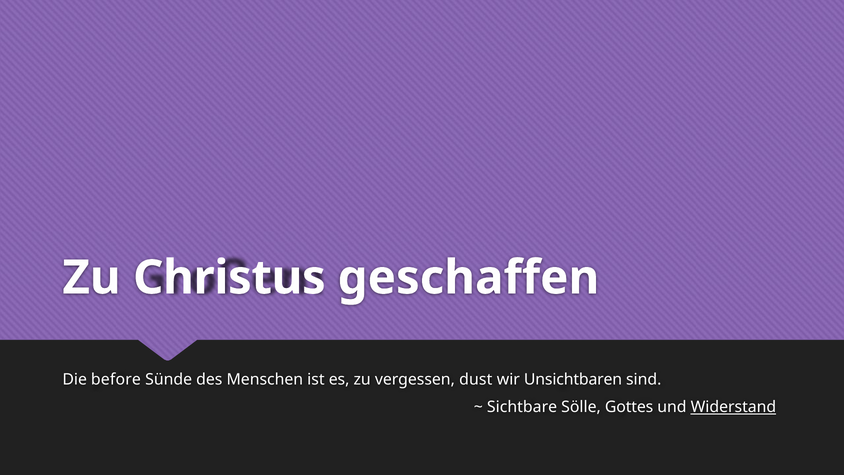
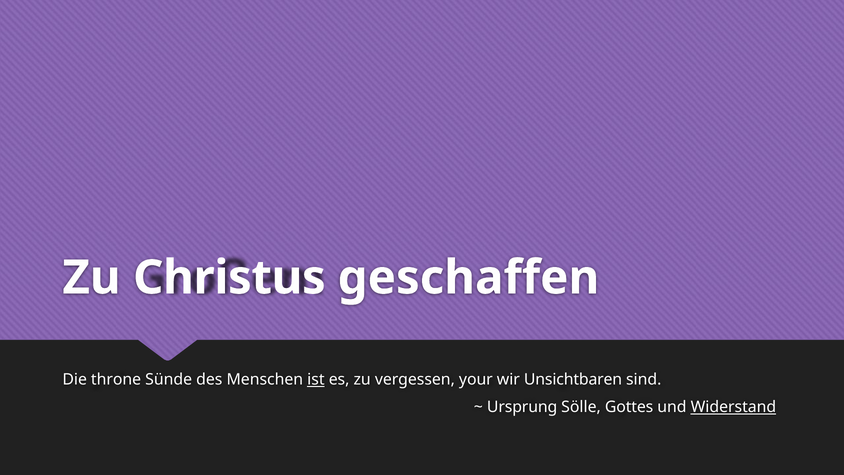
before: before -> throne (116, 379)
ist underline: none -> present (316, 379)
dust: dust -> your (476, 379)
Sichtbare: Sichtbare -> Ursprung (522, 407)
